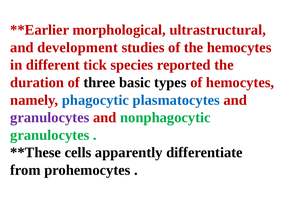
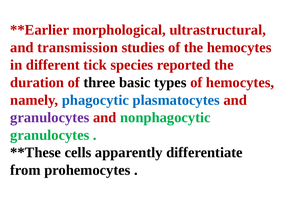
development: development -> transmission (78, 47)
